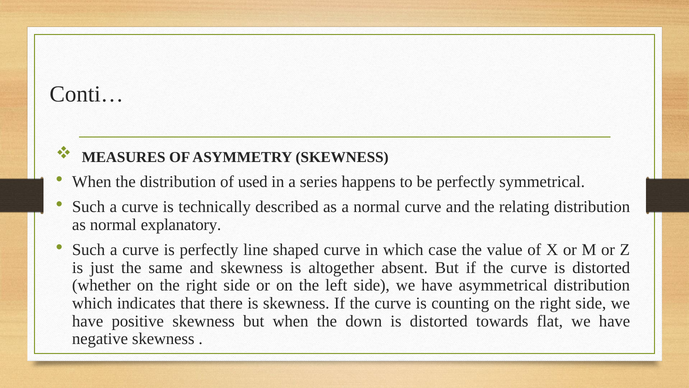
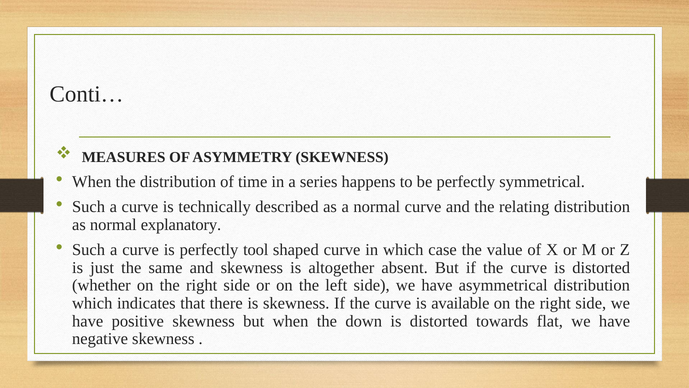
used: used -> time (253, 182)
line: line -> tool (256, 249)
counting: counting -> available (460, 303)
